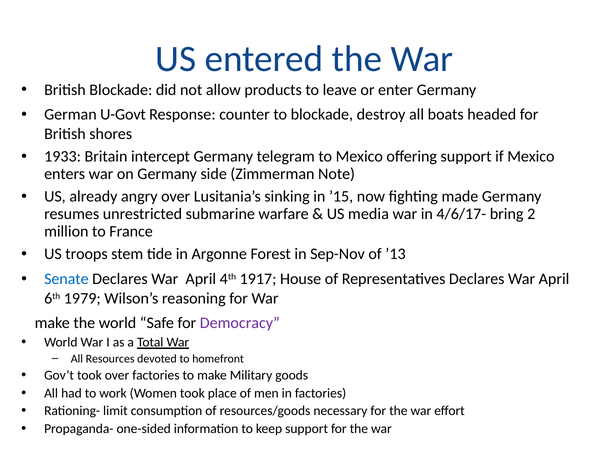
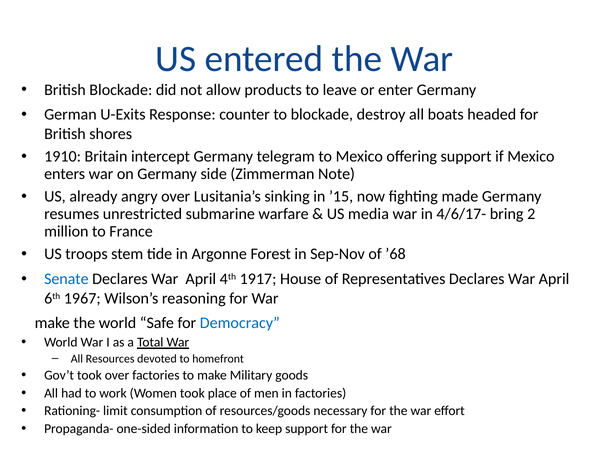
U-Govt: U-Govt -> U-Exits (123, 115)
1933: 1933 -> 1910 (63, 156)
’13: ’13 -> ’68 (396, 254)
1979: 1979 -> 1967 (82, 298)
Democracy colour: purple -> blue (240, 323)
